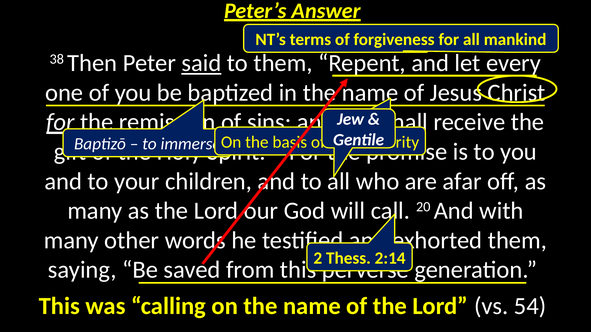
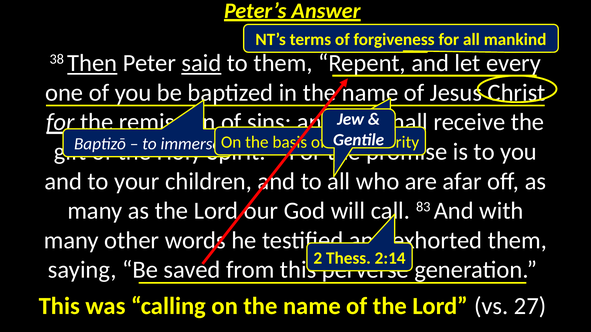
Then underline: none -> present (92, 63)
20: 20 -> 83 (423, 207)
54: 54 -> 27 (530, 306)
